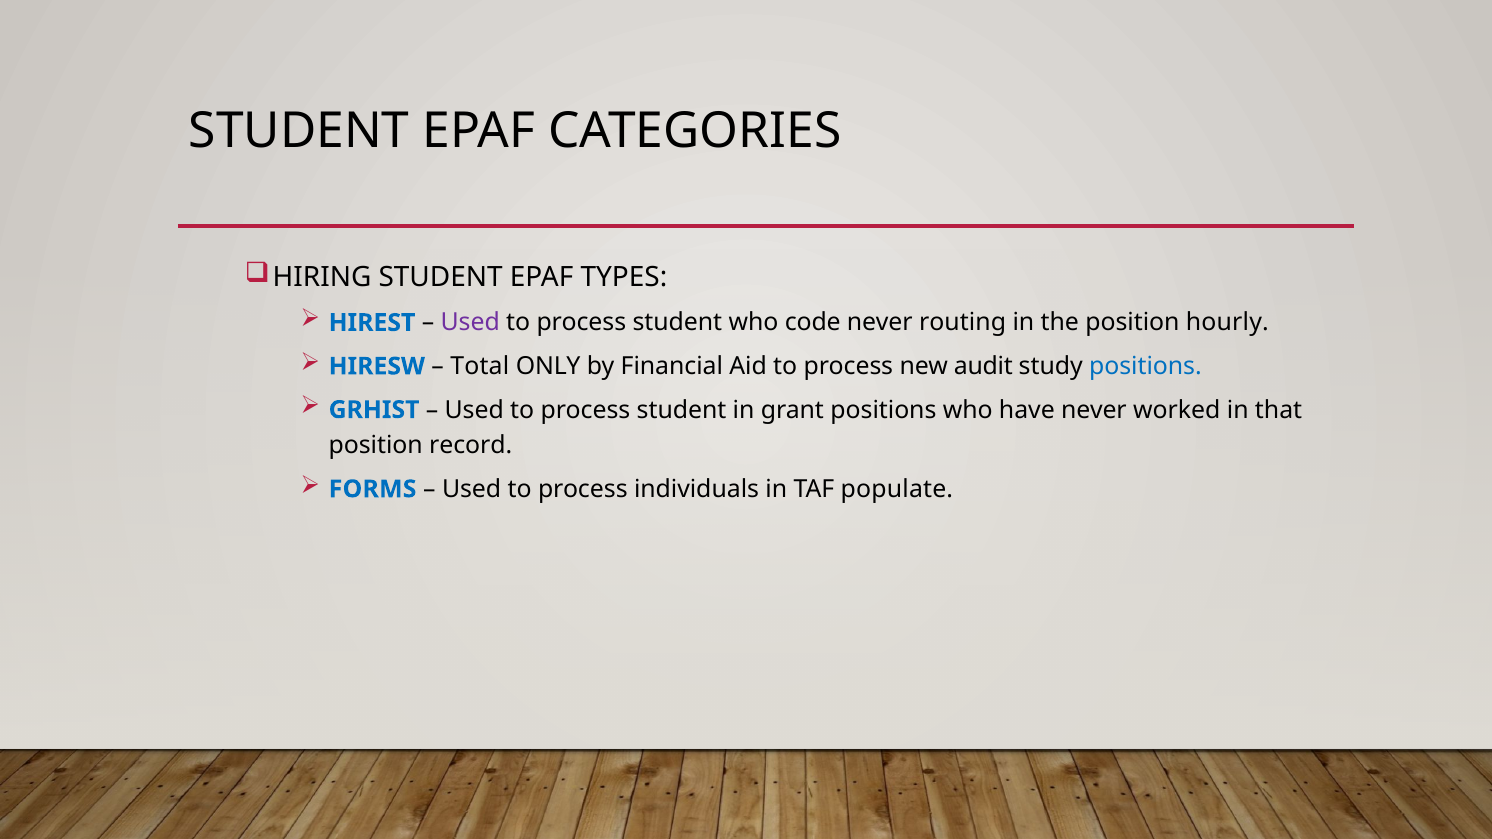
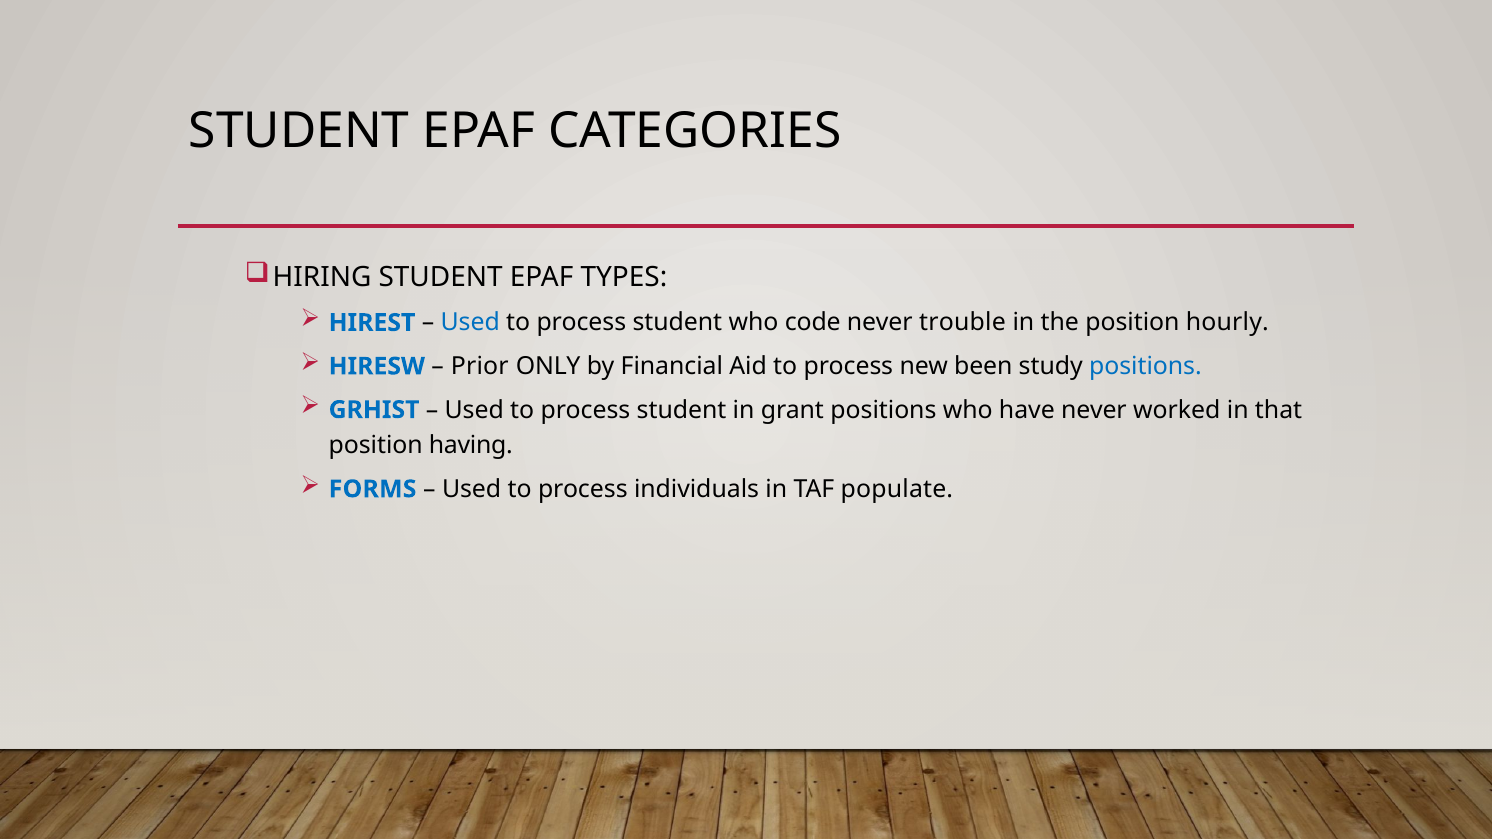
Used colour: purple -> blue (470, 323)
routing: routing -> trouble (962, 323)
Total: Total -> Prior (480, 366)
audit: audit -> been (983, 366)
record: record -> having (471, 446)
